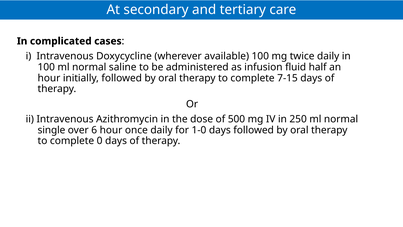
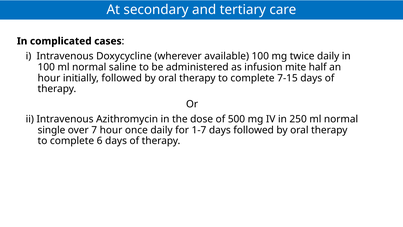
fluid: fluid -> mite (296, 67)
6: 6 -> 7 (94, 130)
1-0: 1-0 -> 1-7 (199, 130)
0: 0 -> 6 (100, 141)
